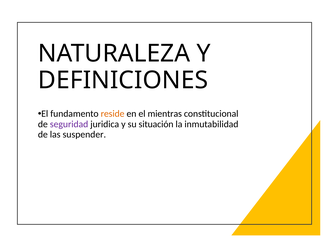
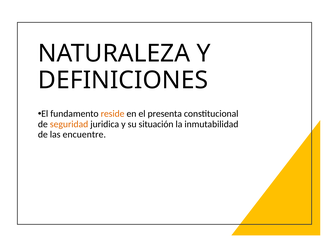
mientras: mientras -> presenta (165, 114)
seguridad colour: purple -> orange (69, 124)
suspender: suspender -> encuentre (84, 134)
